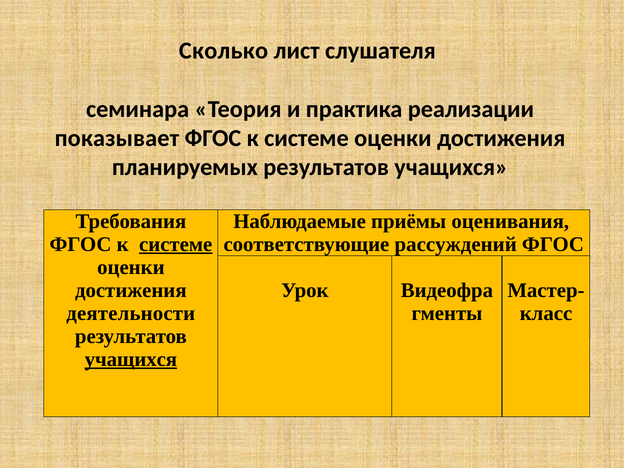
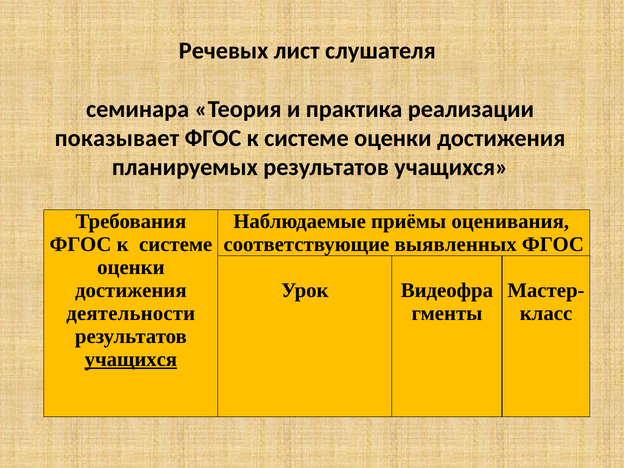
Сколько: Сколько -> Речевых (224, 51)
системе underline: present -> none (176, 244)
рассуждений: рассуждений -> выявленных (456, 244)
